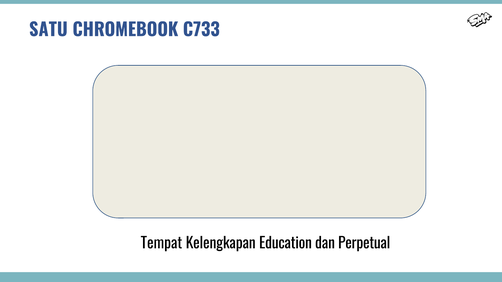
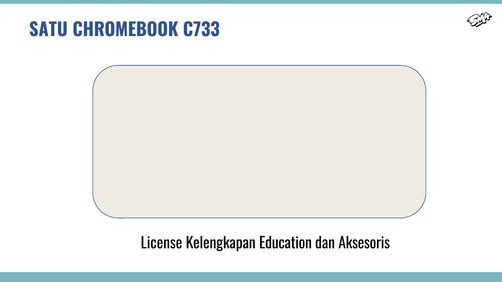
Tempat: Tempat -> License (161, 244)
Perpetual: Perpetual -> Aksesoris (364, 244)
